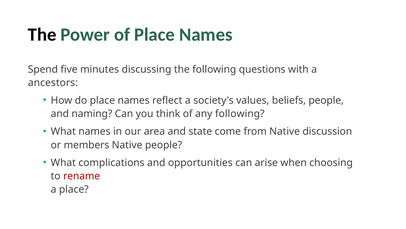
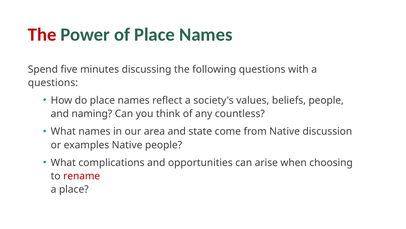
The colour: black -> red (42, 34)
ancestors: ancestors -> questions (53, 83)
any following: following -> countless (240, 114)
members: members -> examples (86, 145)
